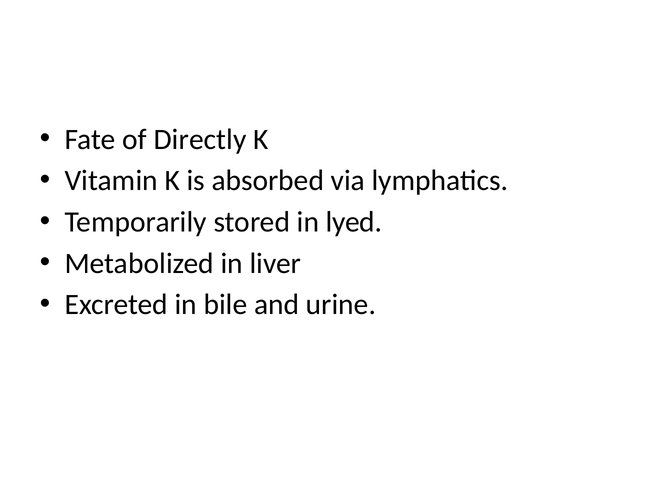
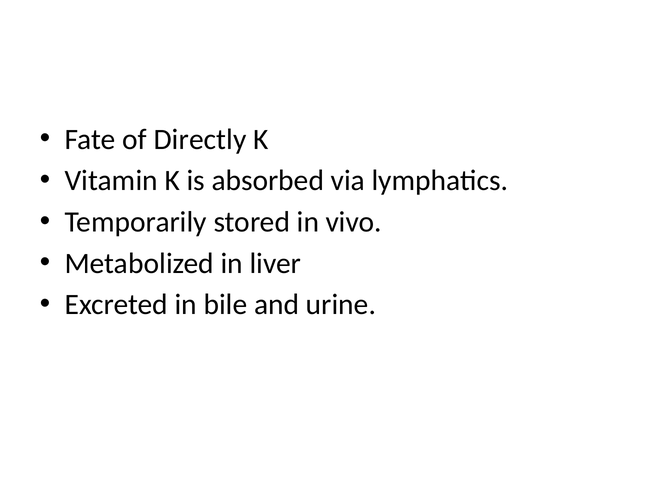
lyed: lyed -> vivo (354, 222)
